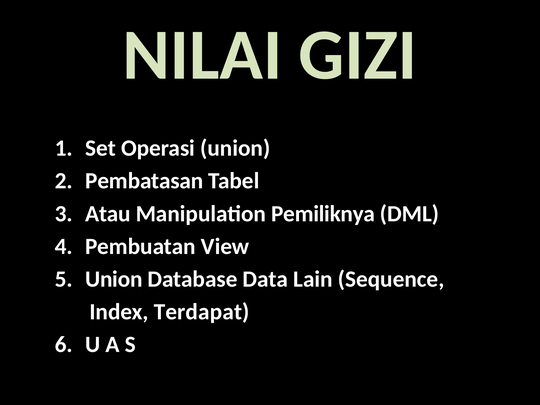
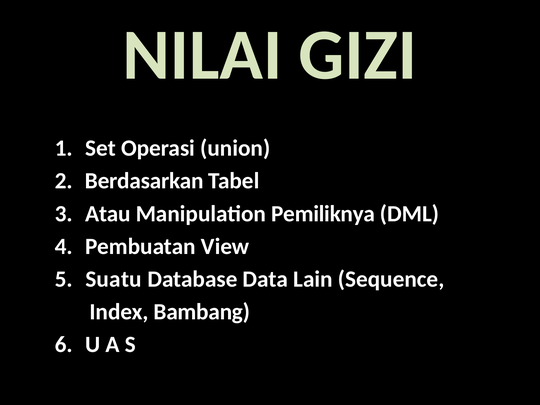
Pembatasan: Pembatasan -> Berdasarkan (144, 181)
Union: Union -> Suatu (114, 279)
Terdapat: Terdapat -> Bambang (202, 312)
